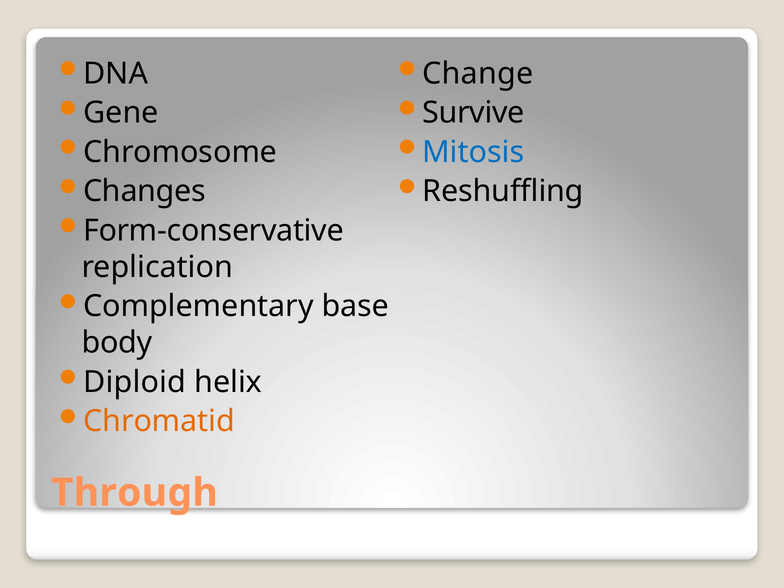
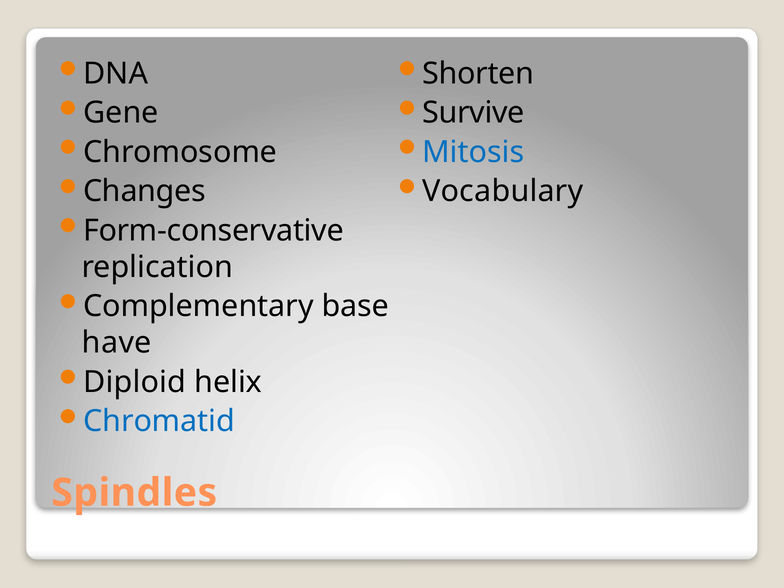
Change: Change -> Shorten (478, 74)
Reshuffling: Reshuffling -> Vocabulary (503, 191)
body: body -> have (117, 343)
Chromatid colour: orange -> blue (159, 421)
Through: Through -> Spindles (134, 493)
